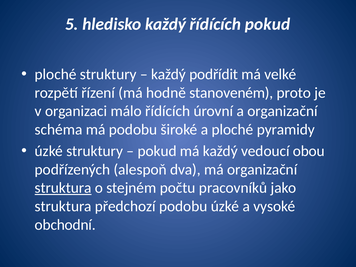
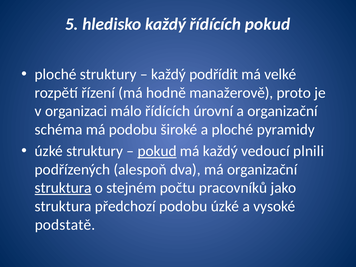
stanoveném: stanoveném -> manažerově (231, 93)
pokud underline: none -> present (157, 151)
obou: obou -> plnili (309, 151)
obchodní: obchodní -> podstatě (65, 225)
